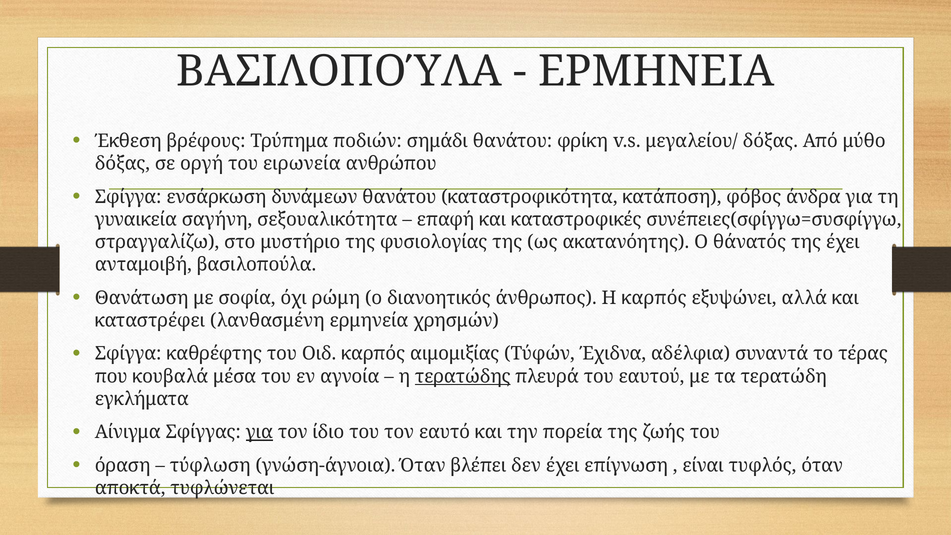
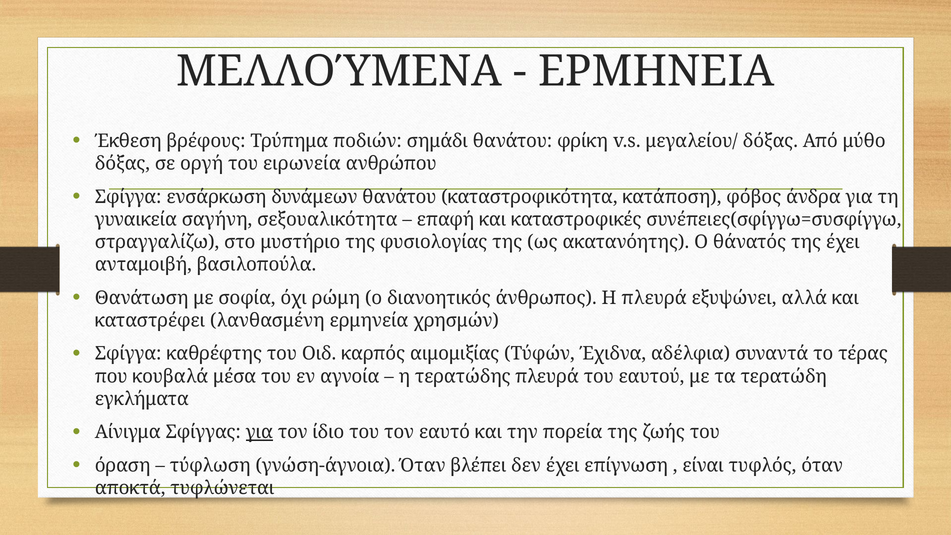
ΒΑΣΙΛΟΠΟΎΛΑ: ΒΑΣΙΛΟΠΟΎΛΑ -> ΜΕΛΛΟΎΜΕΝΑ (339, 72)
Η καρπός: καρπός -> πλευρά (654, 298)
τερατώδης underline: present -> none (463, 376)
